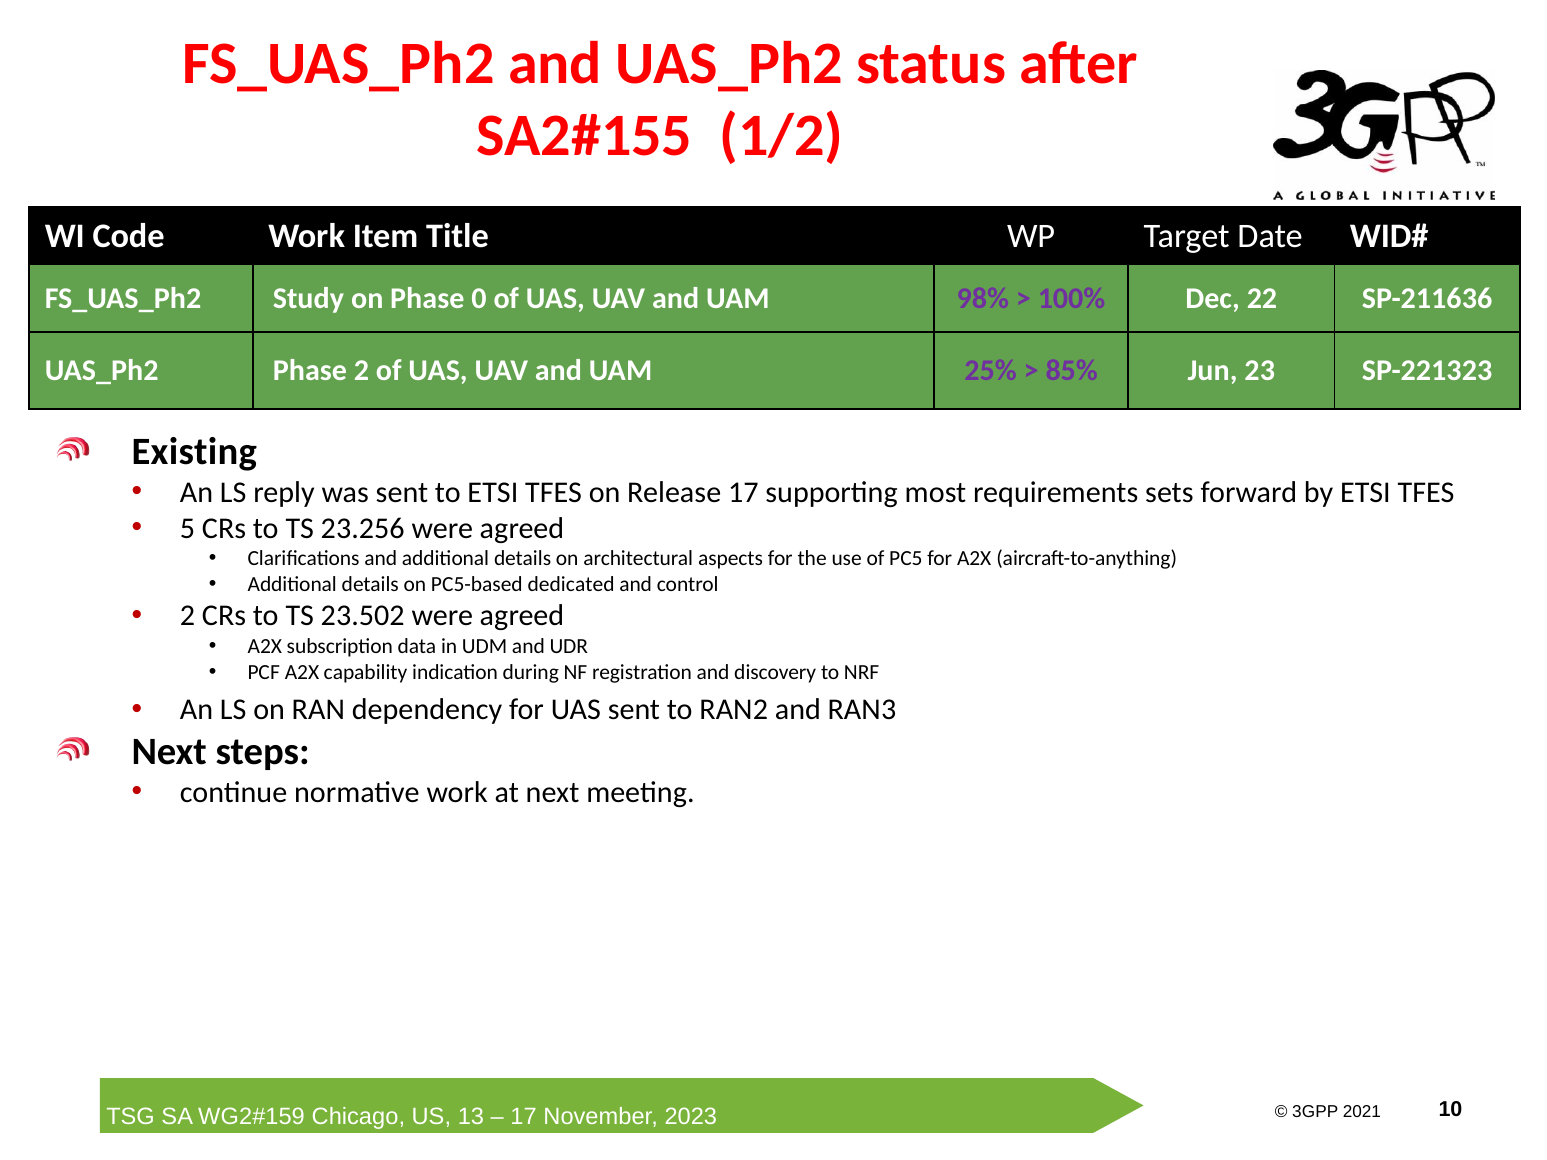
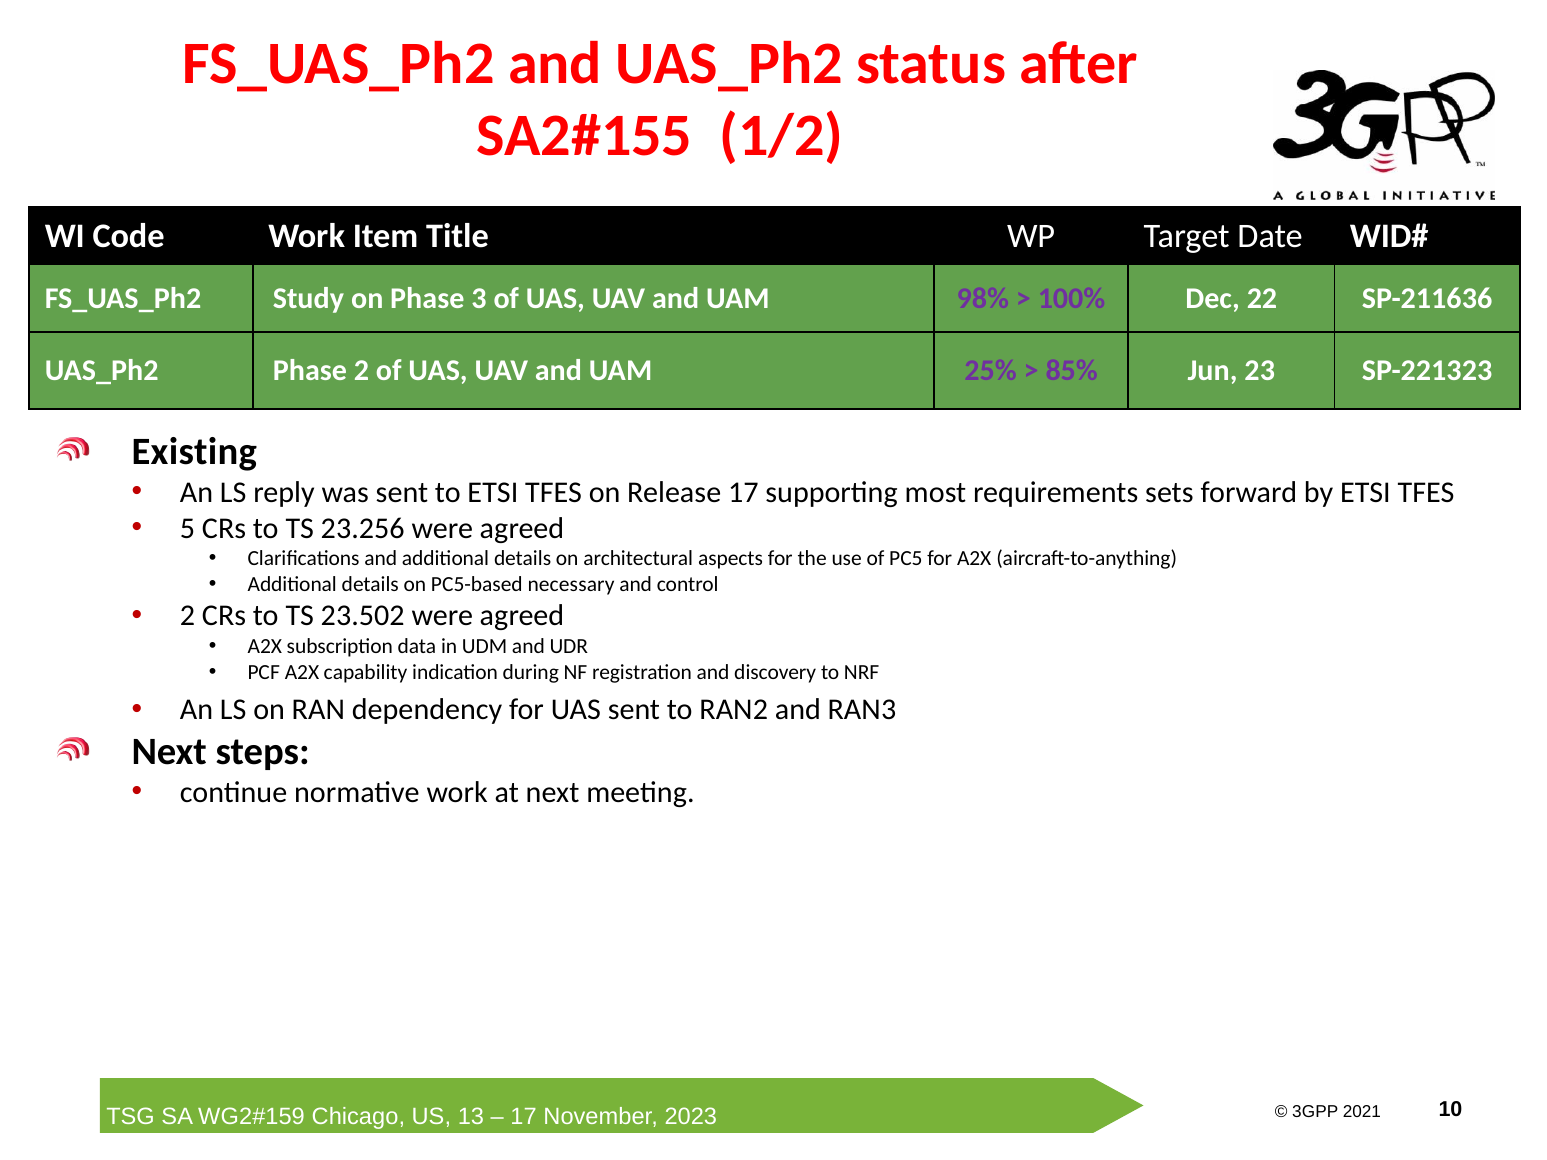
0: 0 -> 3 (479, 299)
dedicated: dedicated -> necessary (571, 585)
